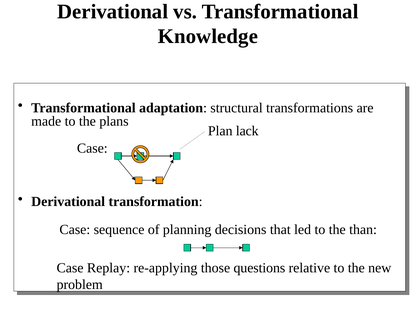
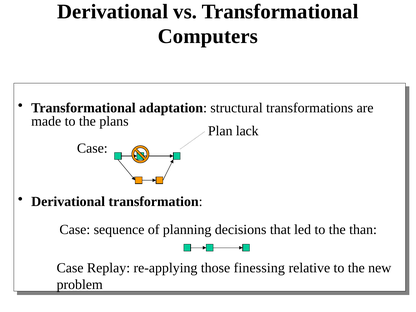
Knowledge: Knowledge -> Computers (208, 36)
questions: questions -> finessing (259, 268)
